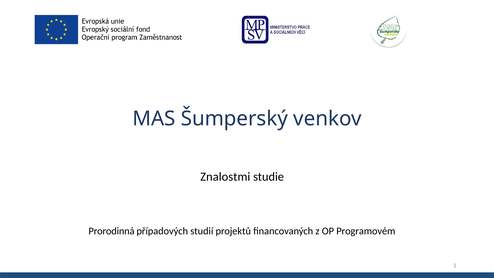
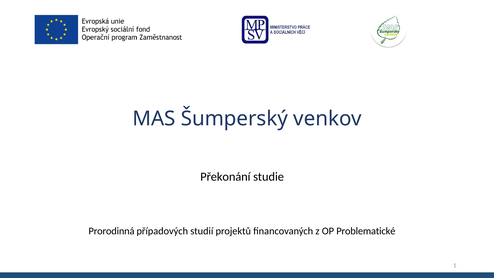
Znalostmi: Znalostmi -> Překonání (225, 177)
Programovém: Programovém -> Problematické (366, 231)
